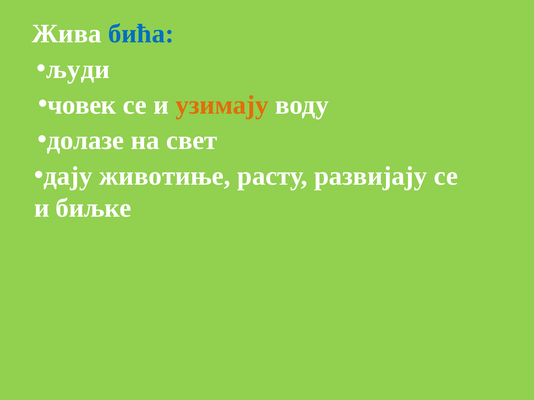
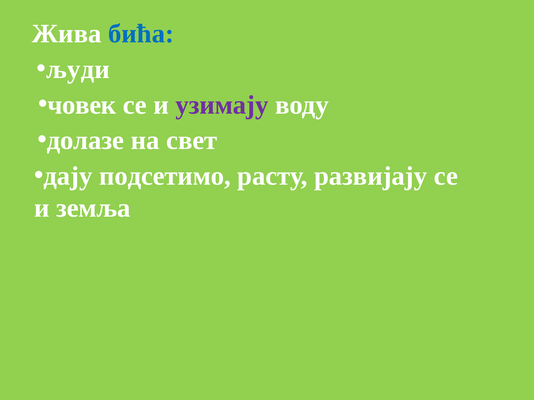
узимају colour: orange -> purple (222, 105)
животиње: животиње -> подсетимо (165, 176)
биљке: биљке -> земља (93, 208)
